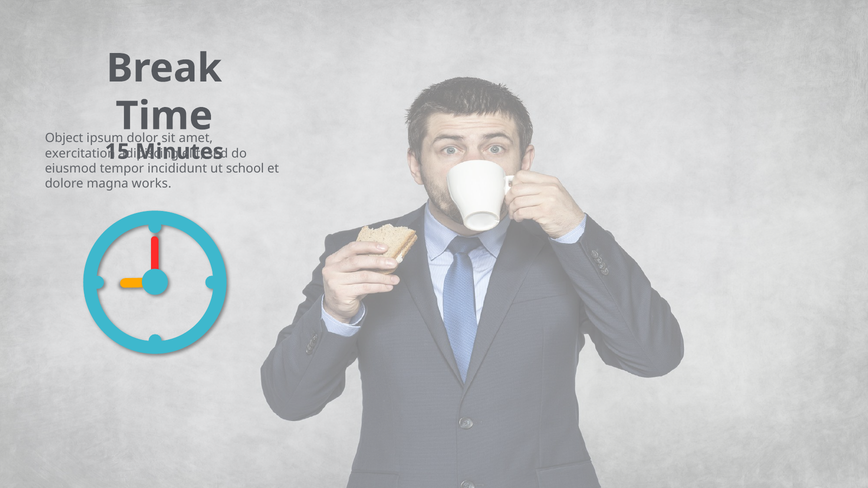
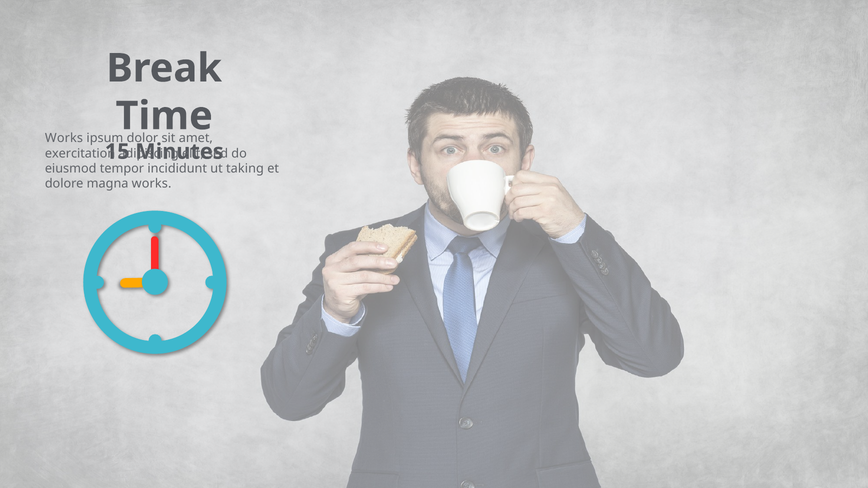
Object: Object -> Works (64, 138)
school: school -> taking (245, 169)
